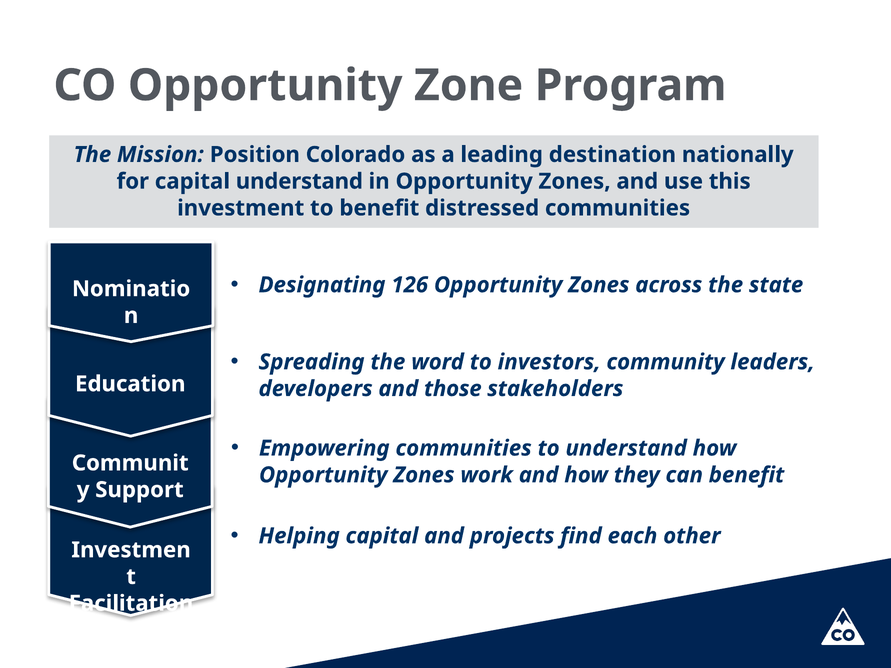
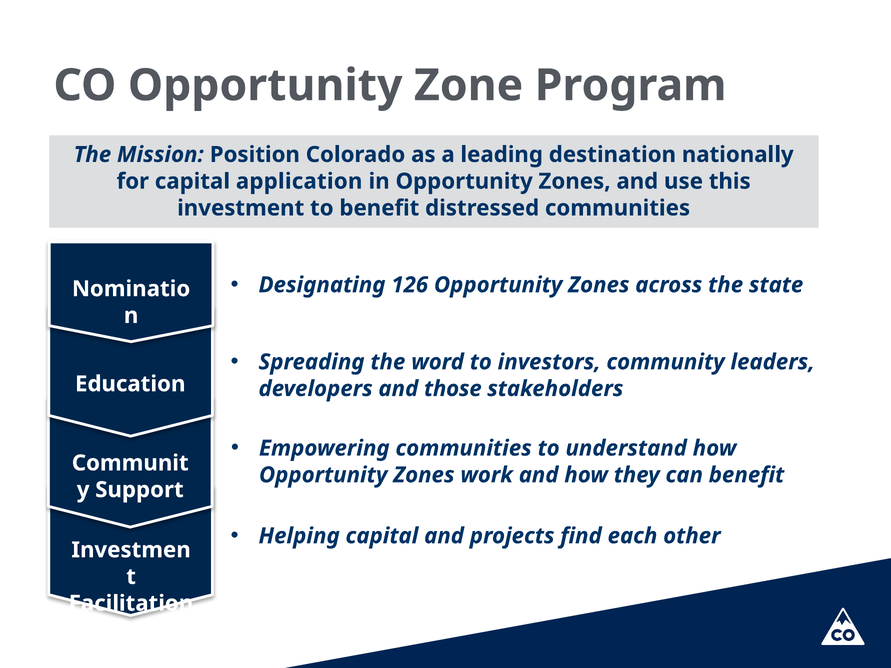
capital understand: understand -> application (299, 181)
